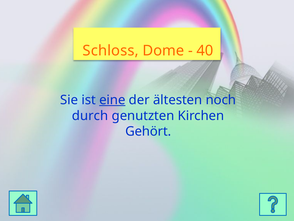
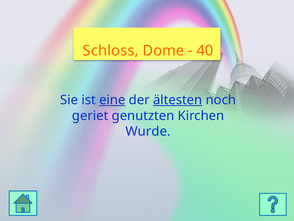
ältesten underline: none -> present (178, 100)
durch: durch -> geriet (90, 115)
Gehört: Gehört -> Wurde (148, 131)
